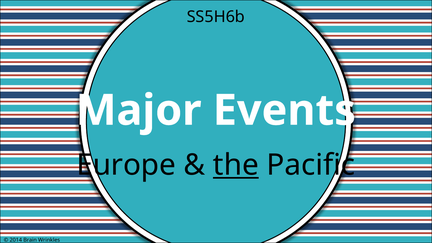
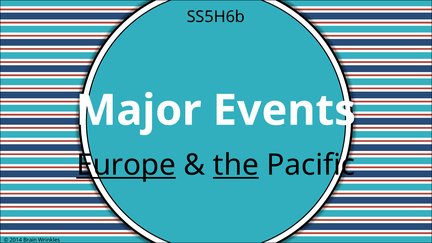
Europe underline: none -> present (126, 165)
